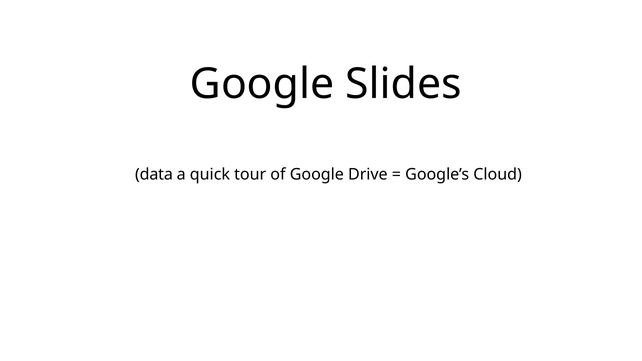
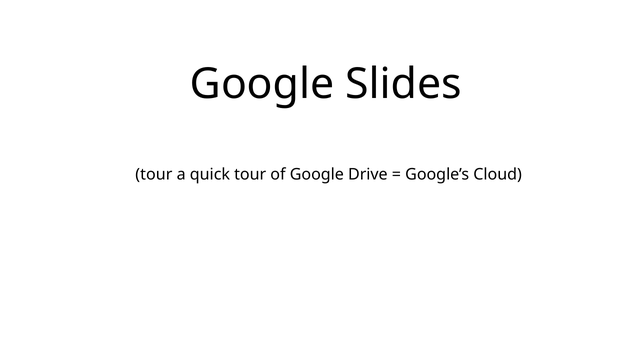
data: data -> tour (154, 174)
